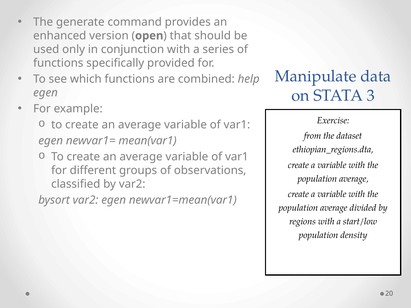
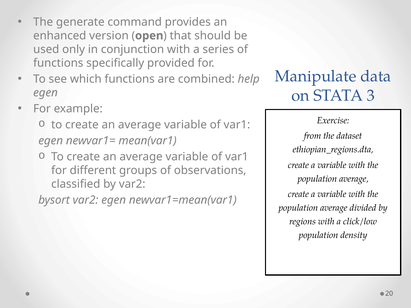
start/low: start/low -> click/low (360, 222)
